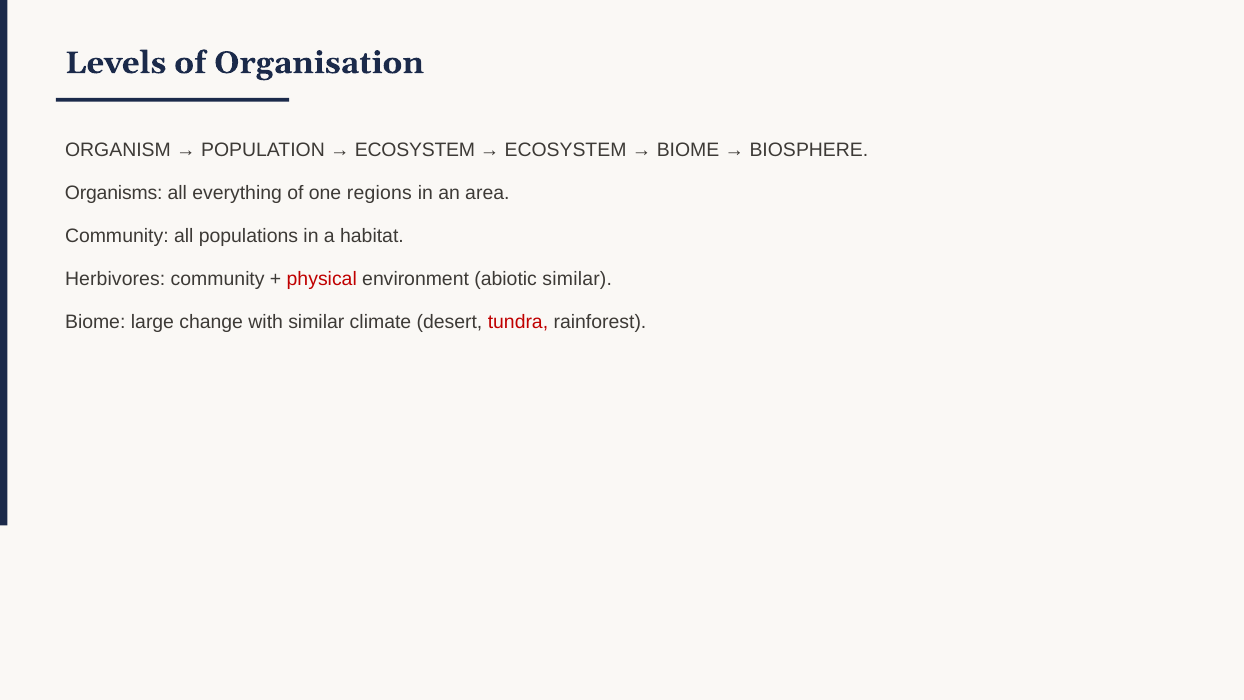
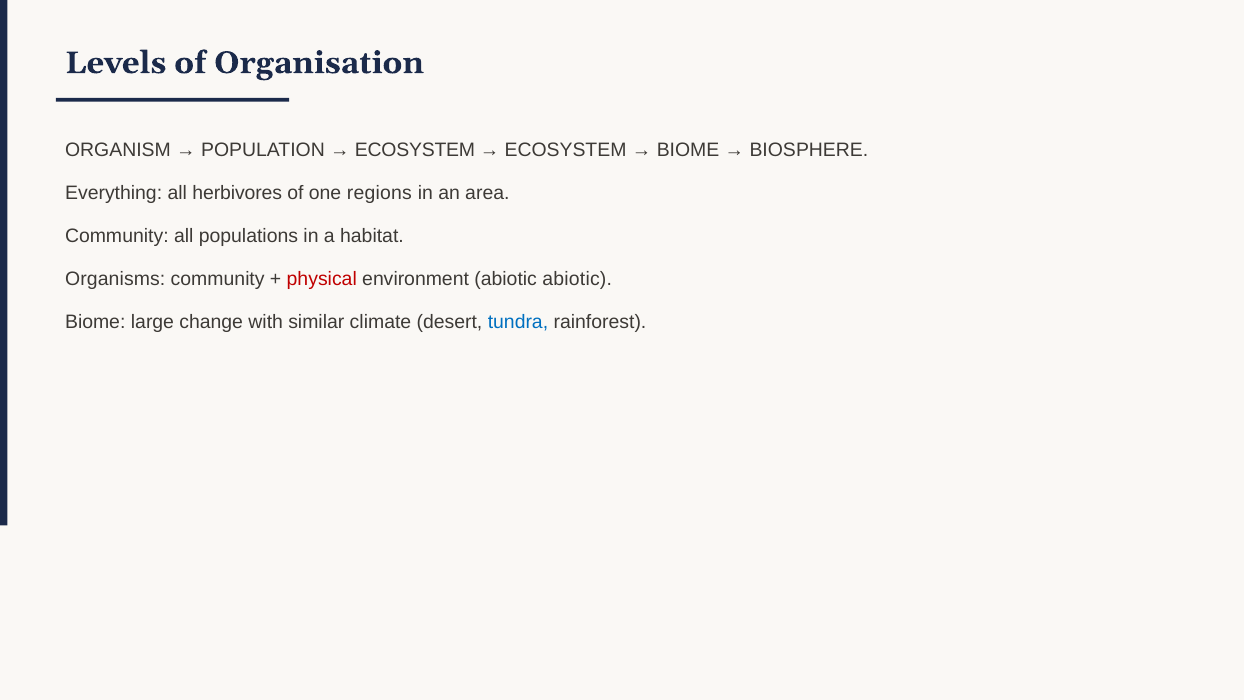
Organisms: Organisms -> Everything (114, 193)
everything: everything -> herbivores (237, 193)
Herbivores: Herbivores -> Organisms (115, 279)
abiotic similar: similar -> abiotic (577, 279)
tundra colour: red -> blue (518, 322)
